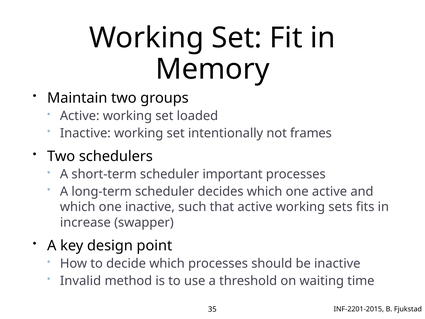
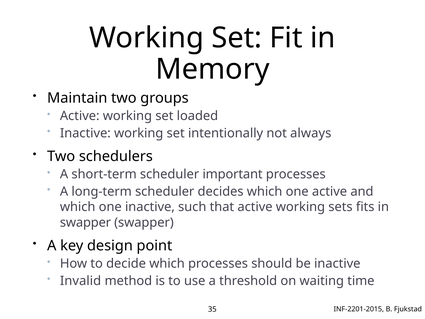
frames: frames -> always (311, 133)
increase: increase -> swapper (85, 222)
